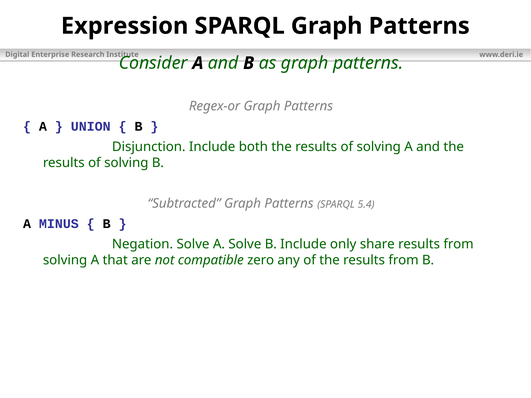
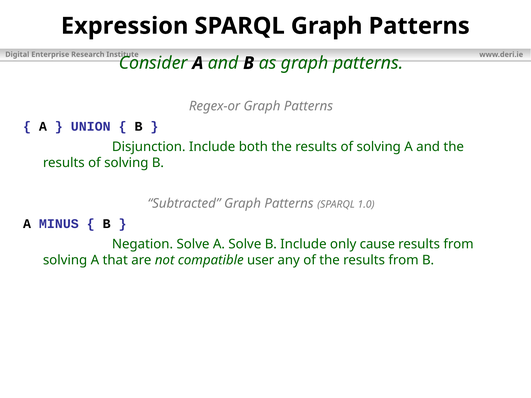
5.4: 5.4 -> 1.0 (366, 205)
share: share -> cause (377, 244)
zero: zero -> user (261, 260)
